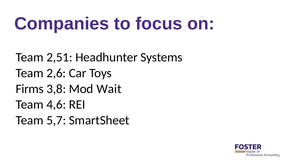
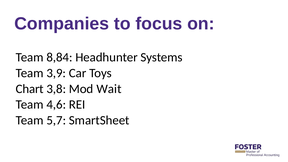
2,51: 2,51 -> 8,84 (59, 57)
2,6: 2,6 -> 3,9 (56, 73)
Firms: Firms -> Chart (30, 89)
